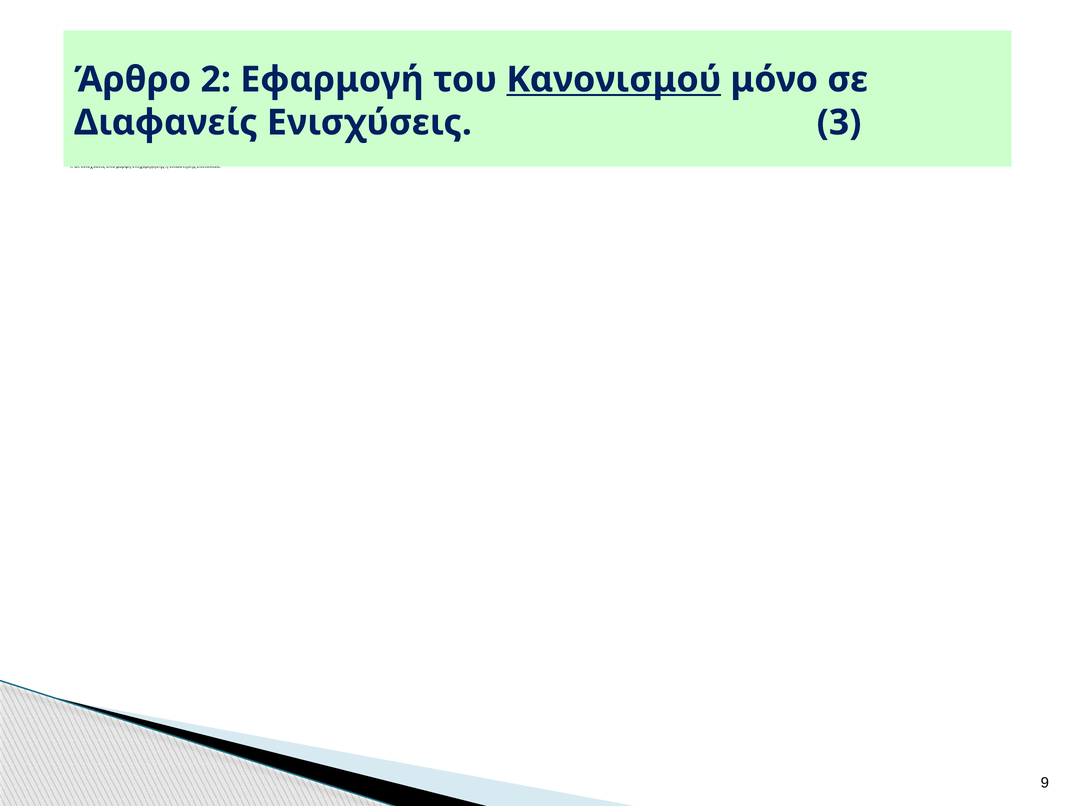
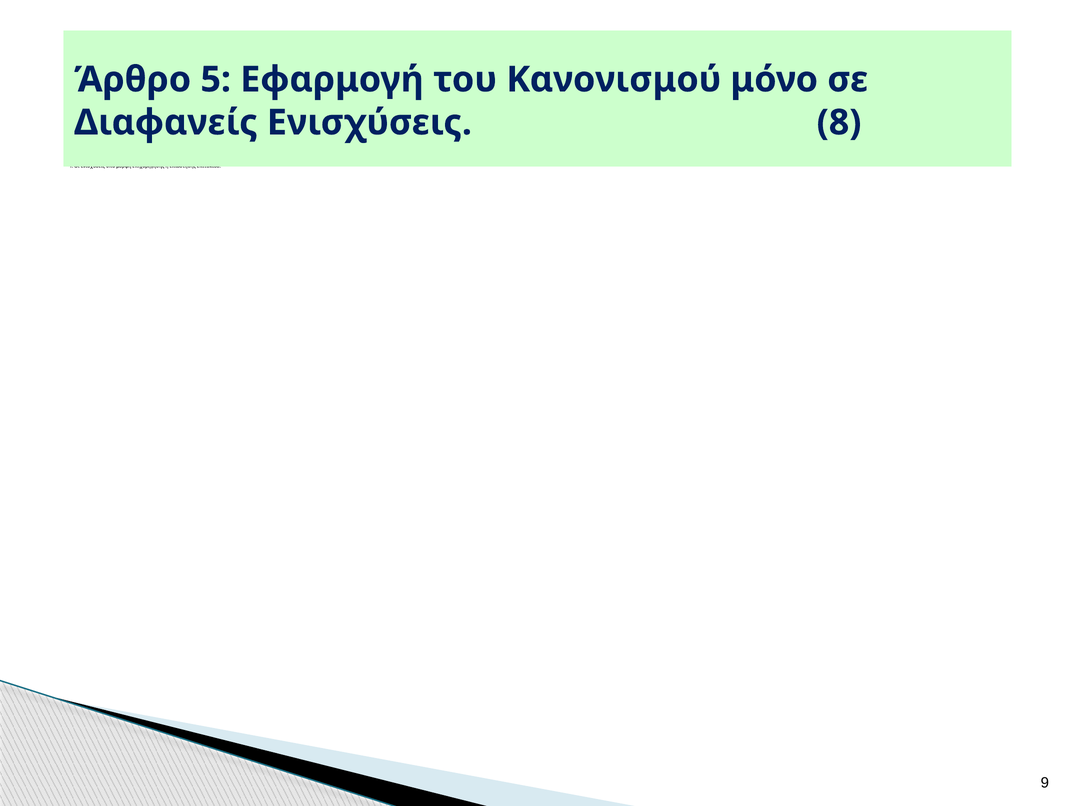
2: 2 -> 5 (216, 80)
Κανονισμού underline: present -> none (614, 80)
3: 3 -> 8 (839, 123)
